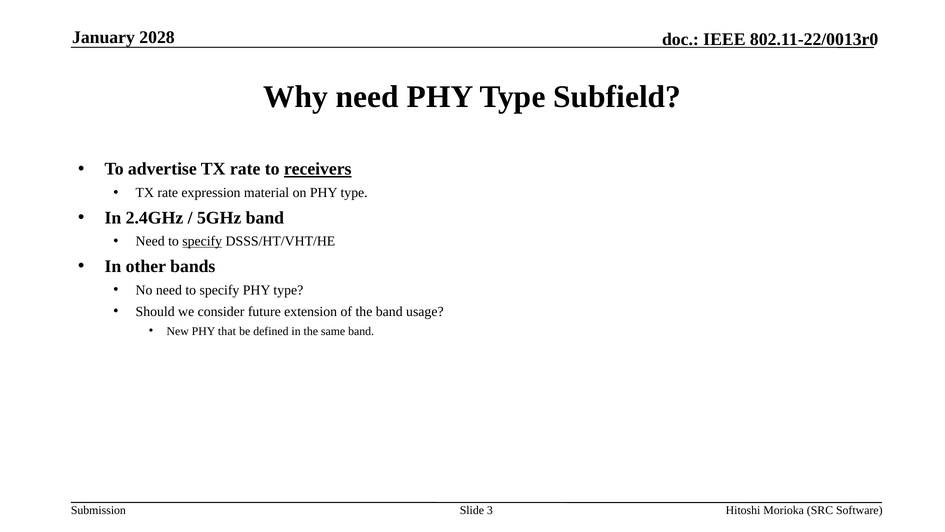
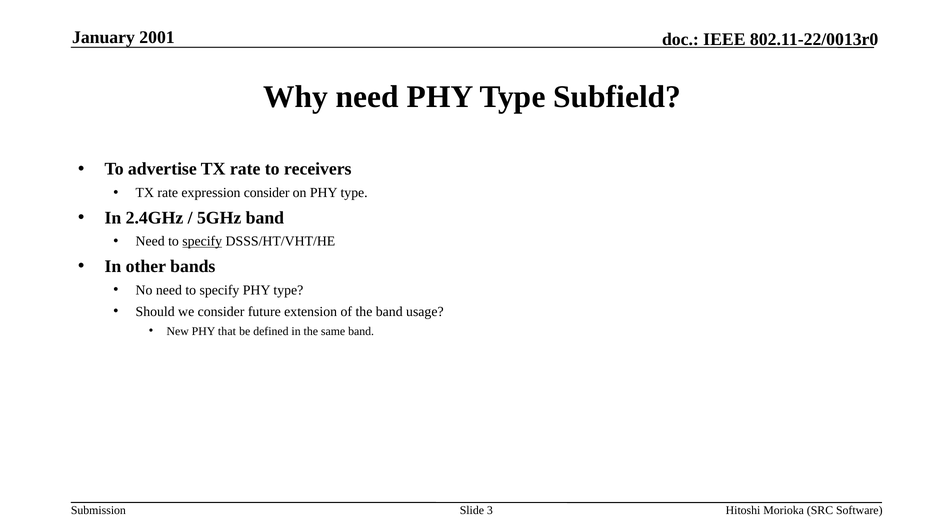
2028: 2028 -> 2001 (157, 38)
receivers underline: present -> none (318, 169)
expression material: material -> consider (267, 193)
